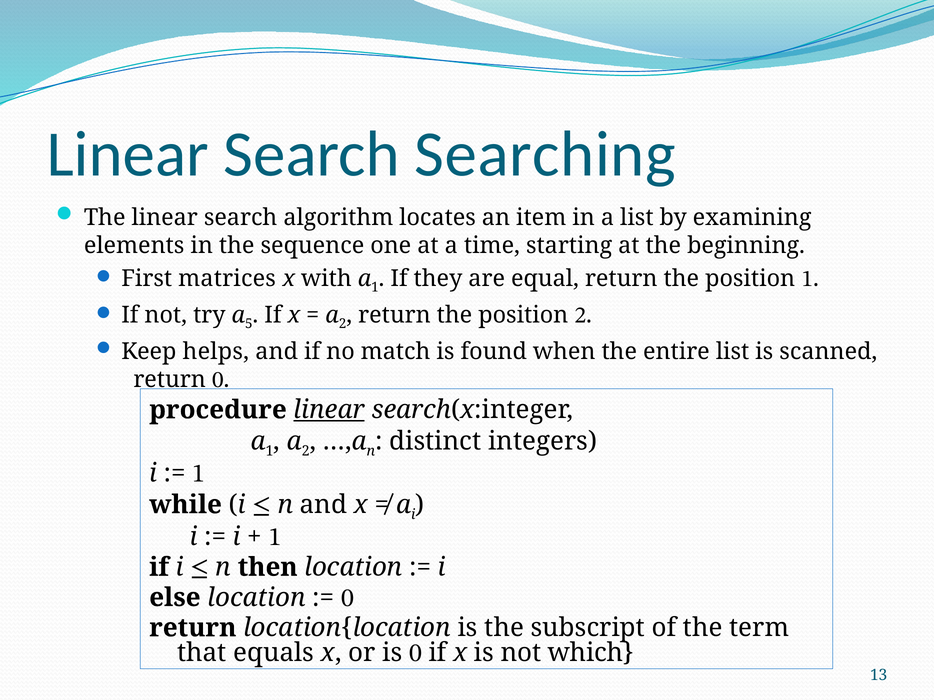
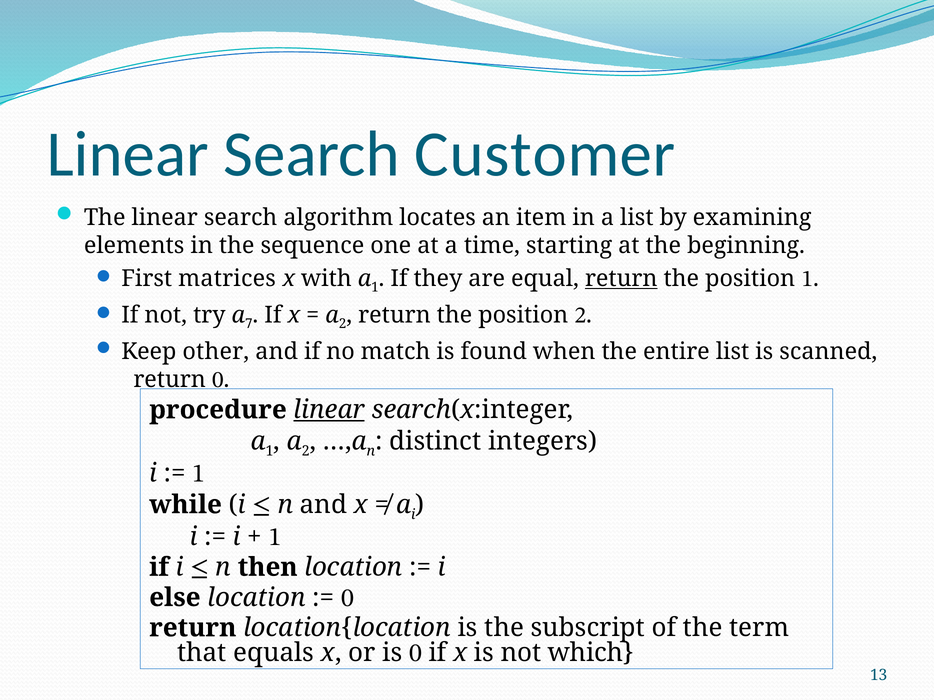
Searching: Searching -> Customer (545, 154)
return underline: none -> present (621, 279)
5: 5 -> 7 (249, 324)
helps: helps -> other (216, 352)
